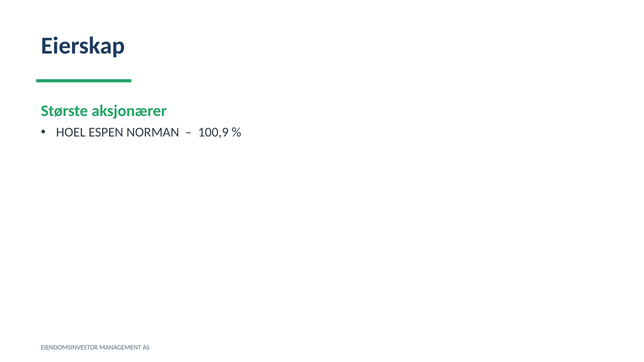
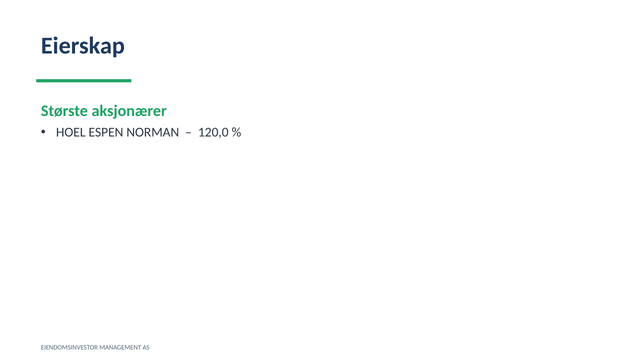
100,9: 100,9 -> 120,0 (213, 132)
